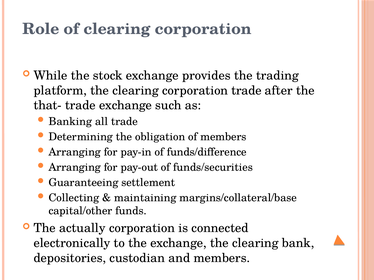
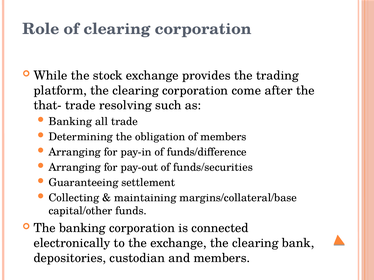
corporation trade: trade -> come (246, 91)
trade exchange: exchange -> resolving (125, 106)
The actually: actually -> banking (82, 229)
